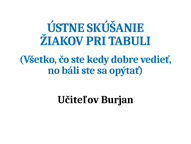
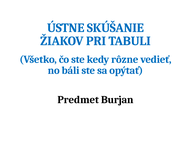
dobre: dobre -> rôzne (125, 59)
Učiteľov: Učiteľov -> Predmet (78, 99)
